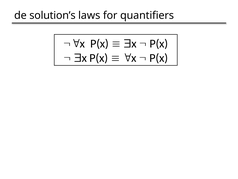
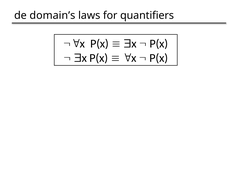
solution’s: solution’s -> domain’s (52, 15)
